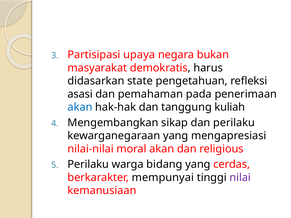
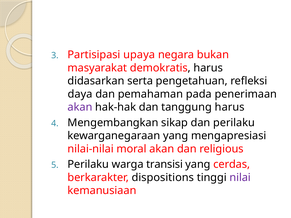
state: state -> serta (140, 81)
asasi: asasi -> daya (80, 94)
akan colour: blue -> purple (80, 107)
tanggung kuliah: kuliah -> harus (230, 107)
bidang: bidang -> transisi (165, 165)
mempunyai: mempunyai -> dispositions (163, 178)
